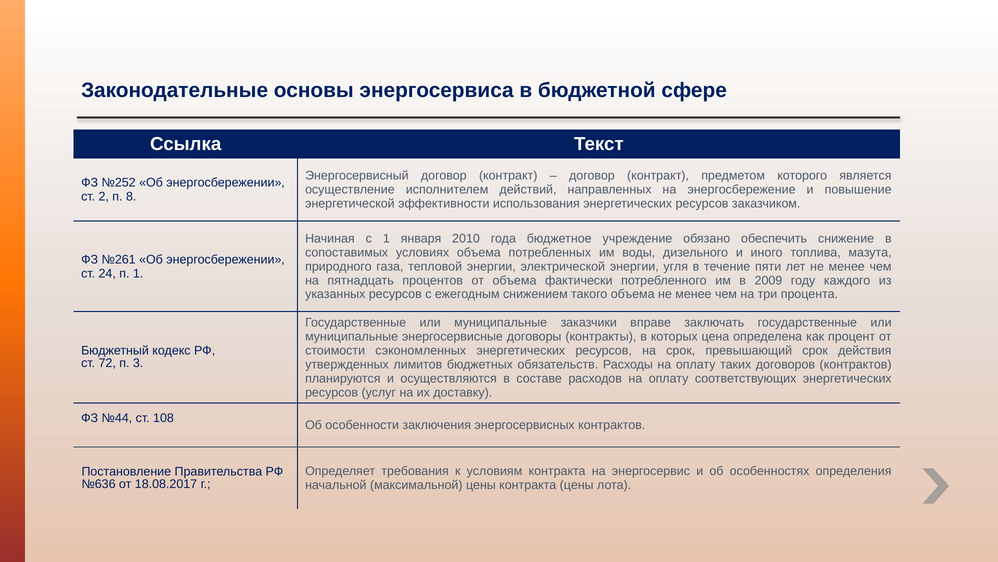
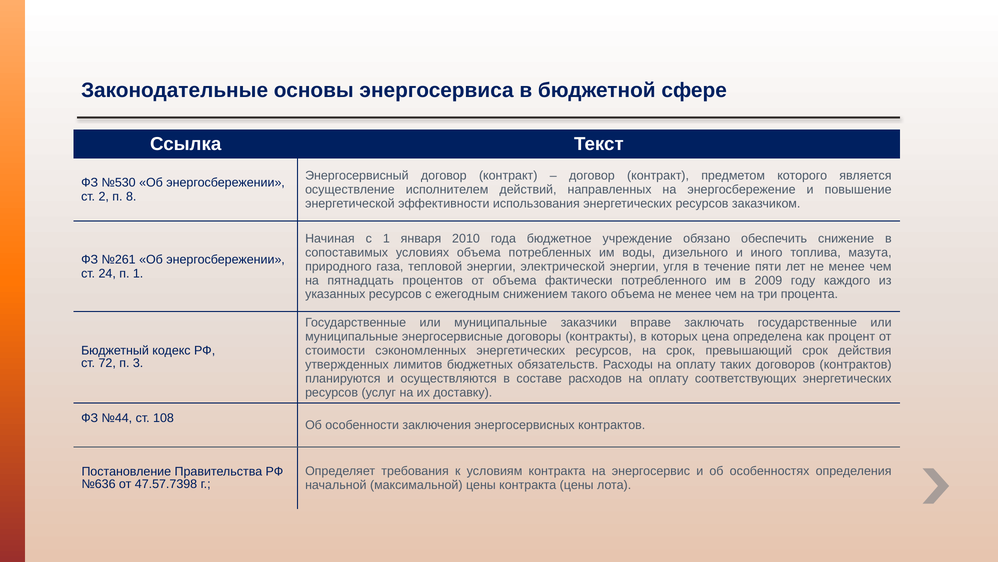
№252: №252 -> №530 (119, 183)
18.08.2017: 18.08.2017 -> 47.57.7398 (166, 483)
